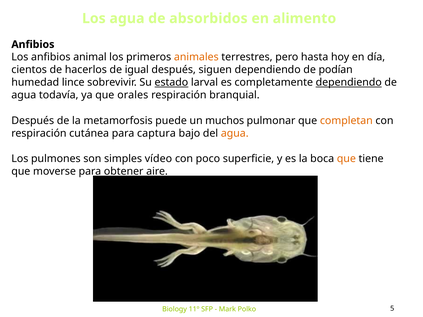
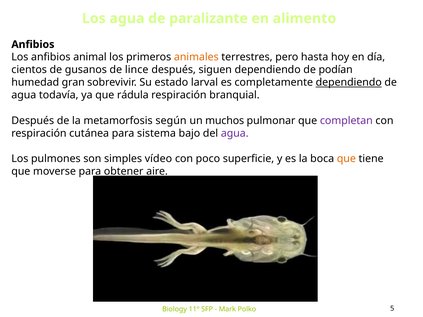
absorbidos: absorbidos -> paralizante (209, 18)
hacerlos: hacerlos -> gusanos (86, 70)
igual: igual -> lince (137, 70)
lince: lince -> gran (73, 83)
estado underline: present -> none (171, 83)
orales: orales -> rádula (133, 95)
puede: puede -> según (171, 121)
completan colour: orange -> purple (346, 121)
captura: captura -> sistema (156, 133)
agua colour: orange -> purple (235, 133)
